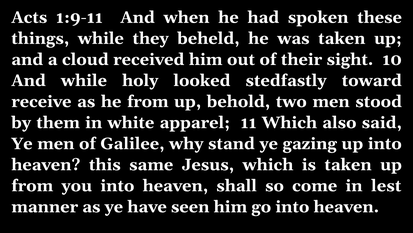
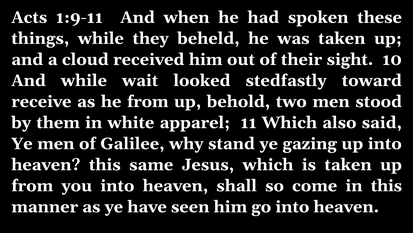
holy: holy -> wait (140, 80)
in lest: lest -> this (386, 185)
